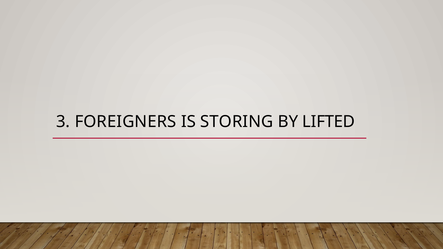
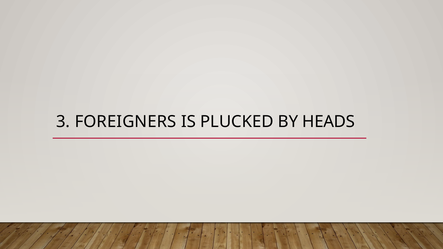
STORING: STORING -> PLUCKED (237, 122)
LIFTED: LIFTED -> HEADS (329, 122)
